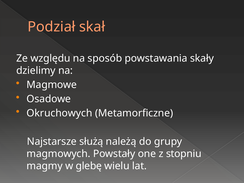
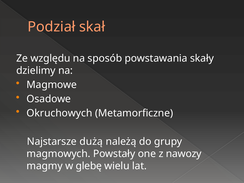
służą: służą -> dużą (91, 142)
stopniu: stopniu -> nawozy (184, 154)
